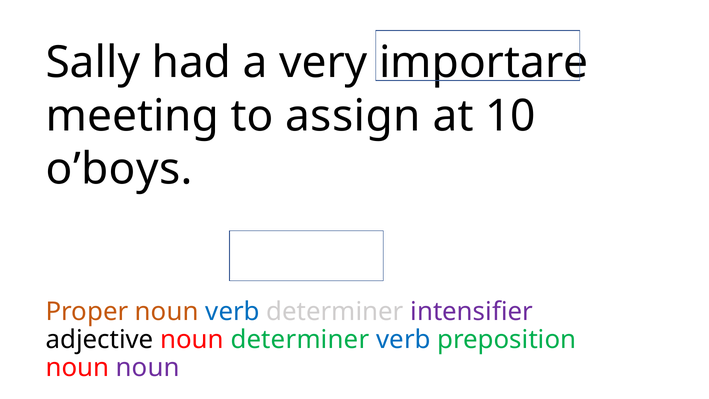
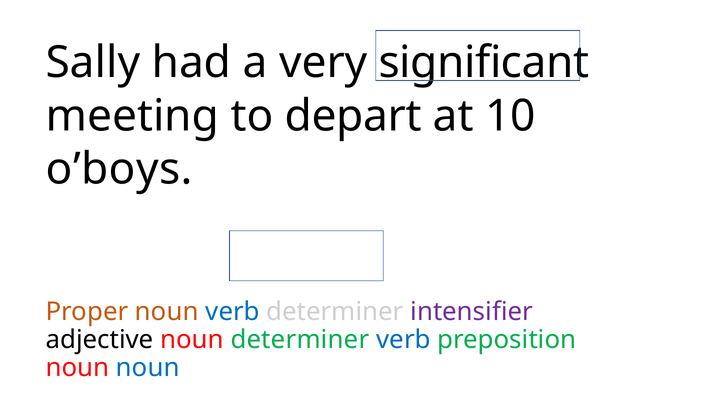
importare: importare -> significant (484, 63)
assign: assign -> depart (353, 116)
noun colour: purple -> blue (148, 368)
